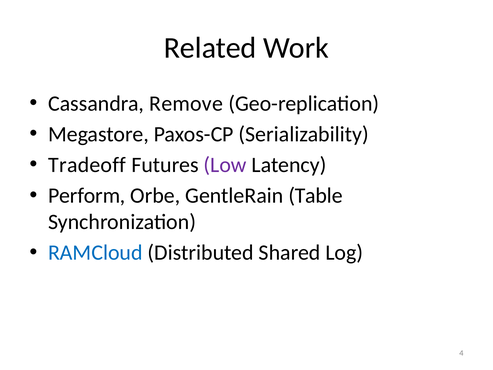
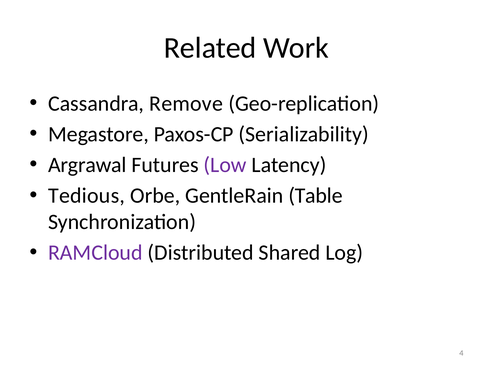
Tradeoff: Tradeoff -> Argrawal (87, 165)
Perform: Perform -> Tedious (87, 195)
RAMCloud colour: blue -> purple (95, 252)
